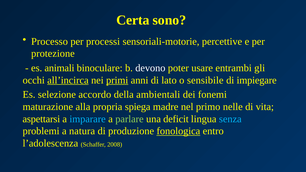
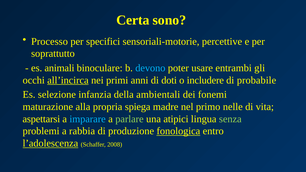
processi: processi -> specifici (103, 41)
protezione: protezione -> soprattutto (53, 54)
devono colour: white -> light blue (150, 68)
primi underline: present -> none (117, 80)
lato: lato -> doti (169, 80)
sensibile: sensibile -> includere (205, 80)
impiegare: impiegare -> probabile (257, 80)
accordo: accordo -> infanzia (95, 94)
deficit: deficit -> atipici (176, 119)
senza colour: light blue -> light green (230, 119)
natura: natura -> rabbia (82, 131)
l’adolescenza underline: none -> present (50, 143)
